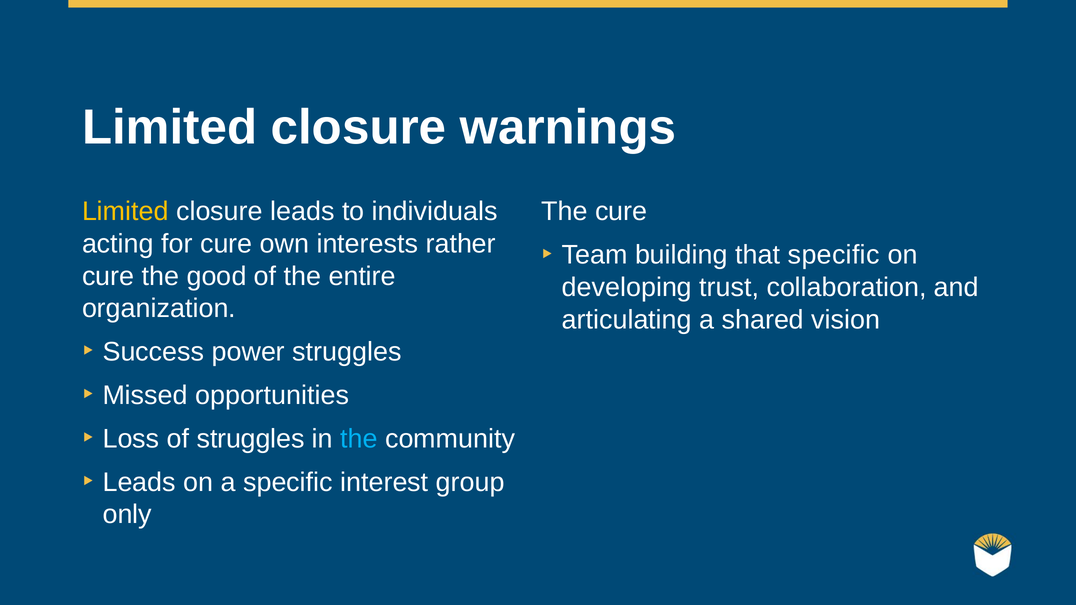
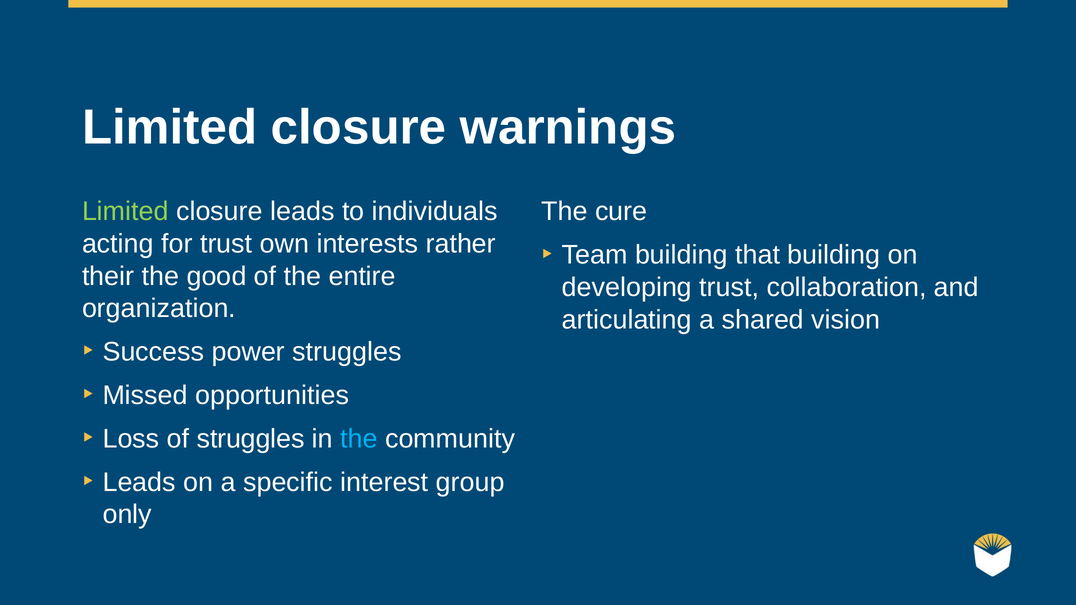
Limited colour: yellow -> light green (125, 212)
for cure: cure -> trust (226, 244)
that specific: specific -> building (834, 255)
cure: cure -> their (108, 276)
